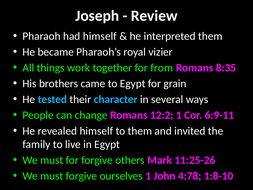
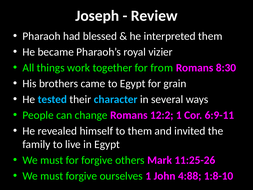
had himself: himself -> blessed (100, 36)
8:35: 8:35 -> 8:30 (226, 68)
4:78: 4:78 -> 4:88 (190, 176)
